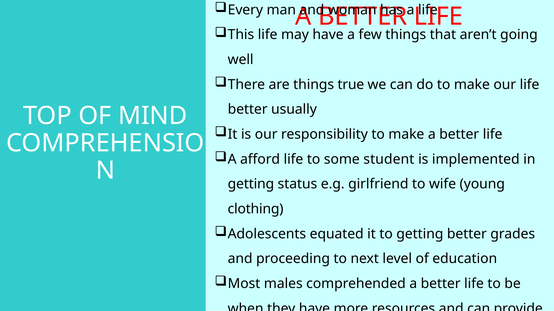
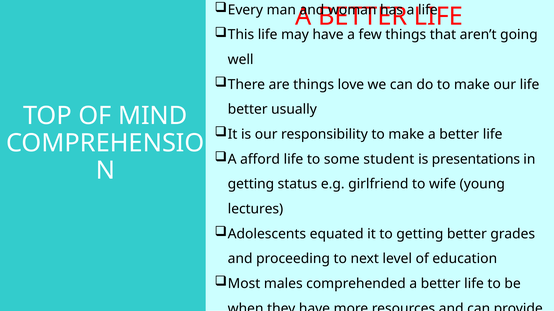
true: true -> love (351, 85)
implemented: implemented -> presentations (476, 159)
clothing: clothing -> lectures (255, 209)
